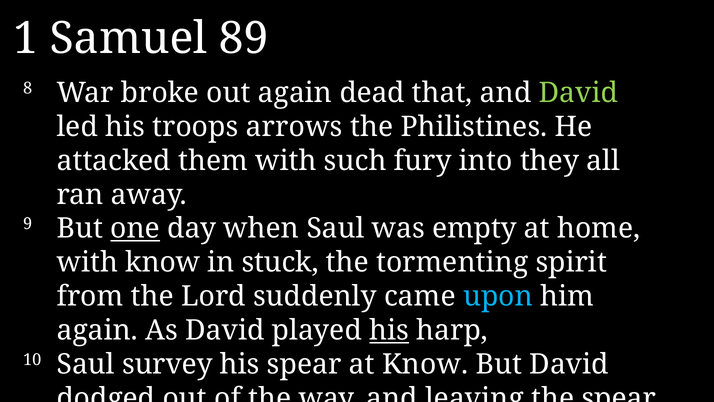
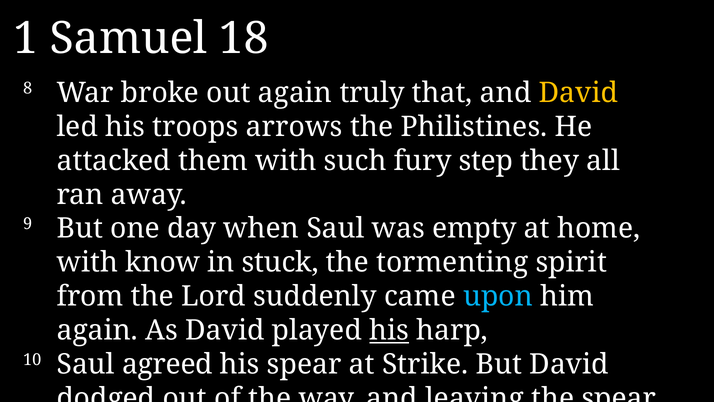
89: 89 -> 18 (244, 38)
dead: dead -> truly (372, 93)
David colour: light green -> yellow (578, 93)
fury into: into -> step (486, 161)
one underline: present -> none (135, 228)
survey: survey -> agreed (167, 364)
at Know: Know -> Strike (425, 364)
